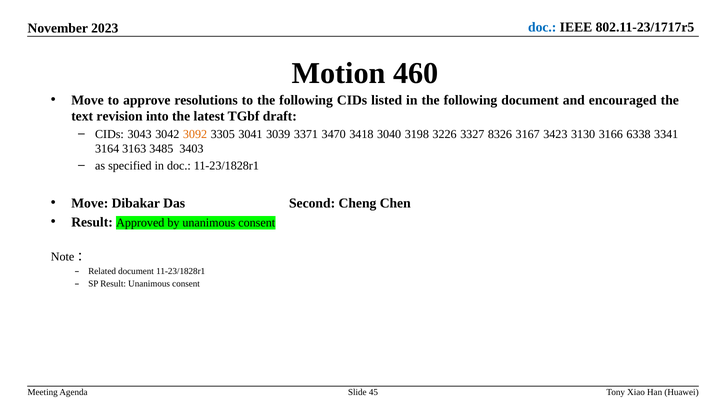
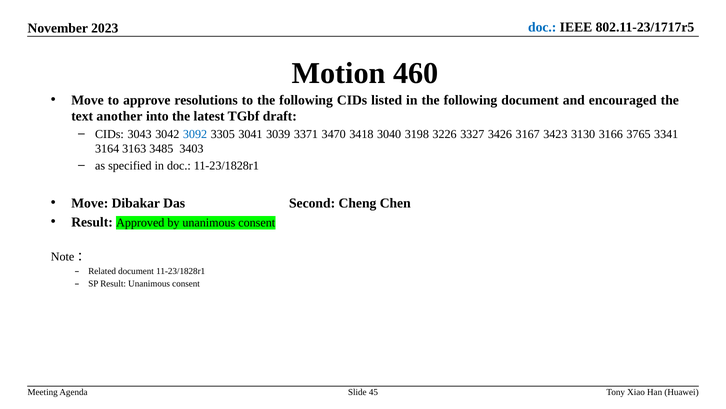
revision: revision -> another (119, 116)
3092 colour: orange -> blue (195, 134)
8326: 8326 -> 3426 (500, 134)
6338: 6338 -> 3765 (639, 134)
